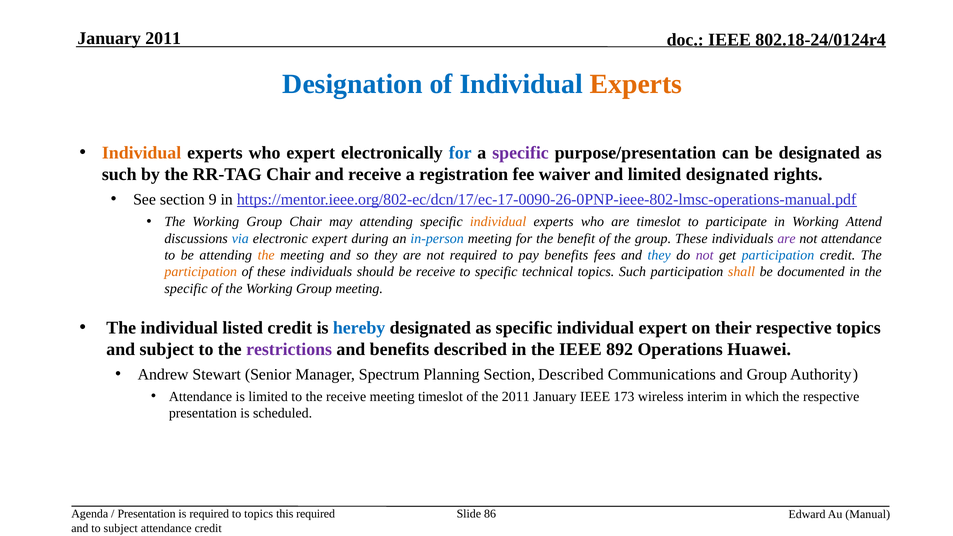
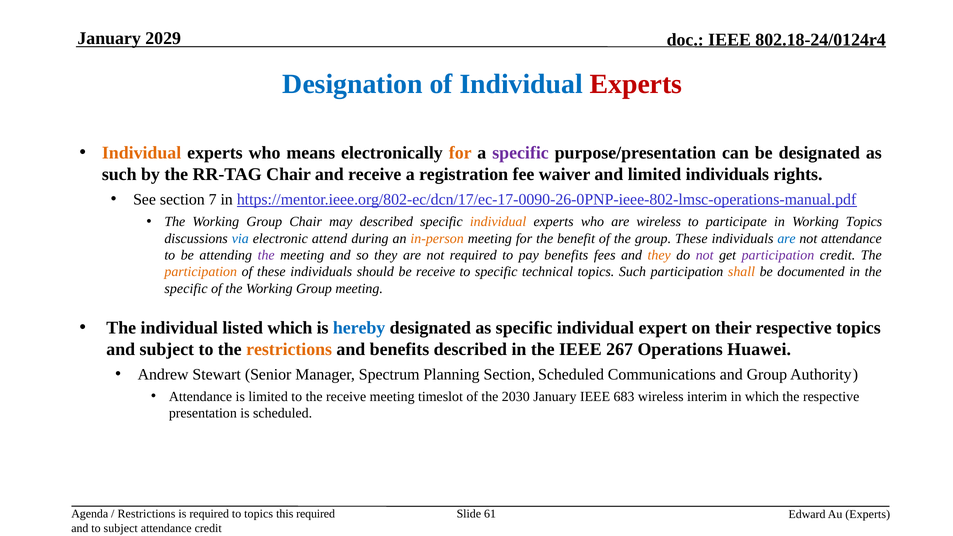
January 2011: 2011 -> 2029 (163, 38)
Experts colour: orange -> red (636, 84)
who expert: expert -> means (311, 153)
for colour: blue -> orange (460, 153)
limited designated: designated -> individuals (727, 175)
9: 9 -> 7 (213, 200)
may attending: attending -> described (386, 222)
are timeslot: timeslot -> wireless (659, 222)
Working Attend: Attend -> Topics (864, 222)
electronic expert: expert -> attend (330, 238)
in-person colour: blue -> orange (437, 238)
are colour: purple -> blue (787, 238)
the colour: orange -> purple (266, 255)
they colour: blue -> orange (659, 255)
participation colour: blue -> purple (778, 255)
listed credit: credit -> which (290, 328)
restrictions colour: purple -> orange (289, 349)
892: 892 -> 267 (620, 349)
Section Described: Described -> Scheduled (571, 374)
the 2011: 2011 -> 2030 (516, 397)
173: 173 -> 683 (624, 397)
Presentation: Presentation -> Restrictions (146, 514)
86: 86 -> 61 (490, 514)
Au Manual: Manual -> Experts (868, 514)
